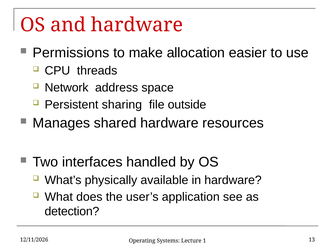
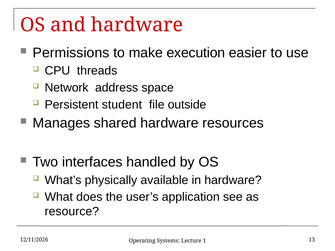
allocation: allocation -> execution (196, 53)
sharing: sharing -> student (122, 105)
detection: detection -> resource (72, 212)
